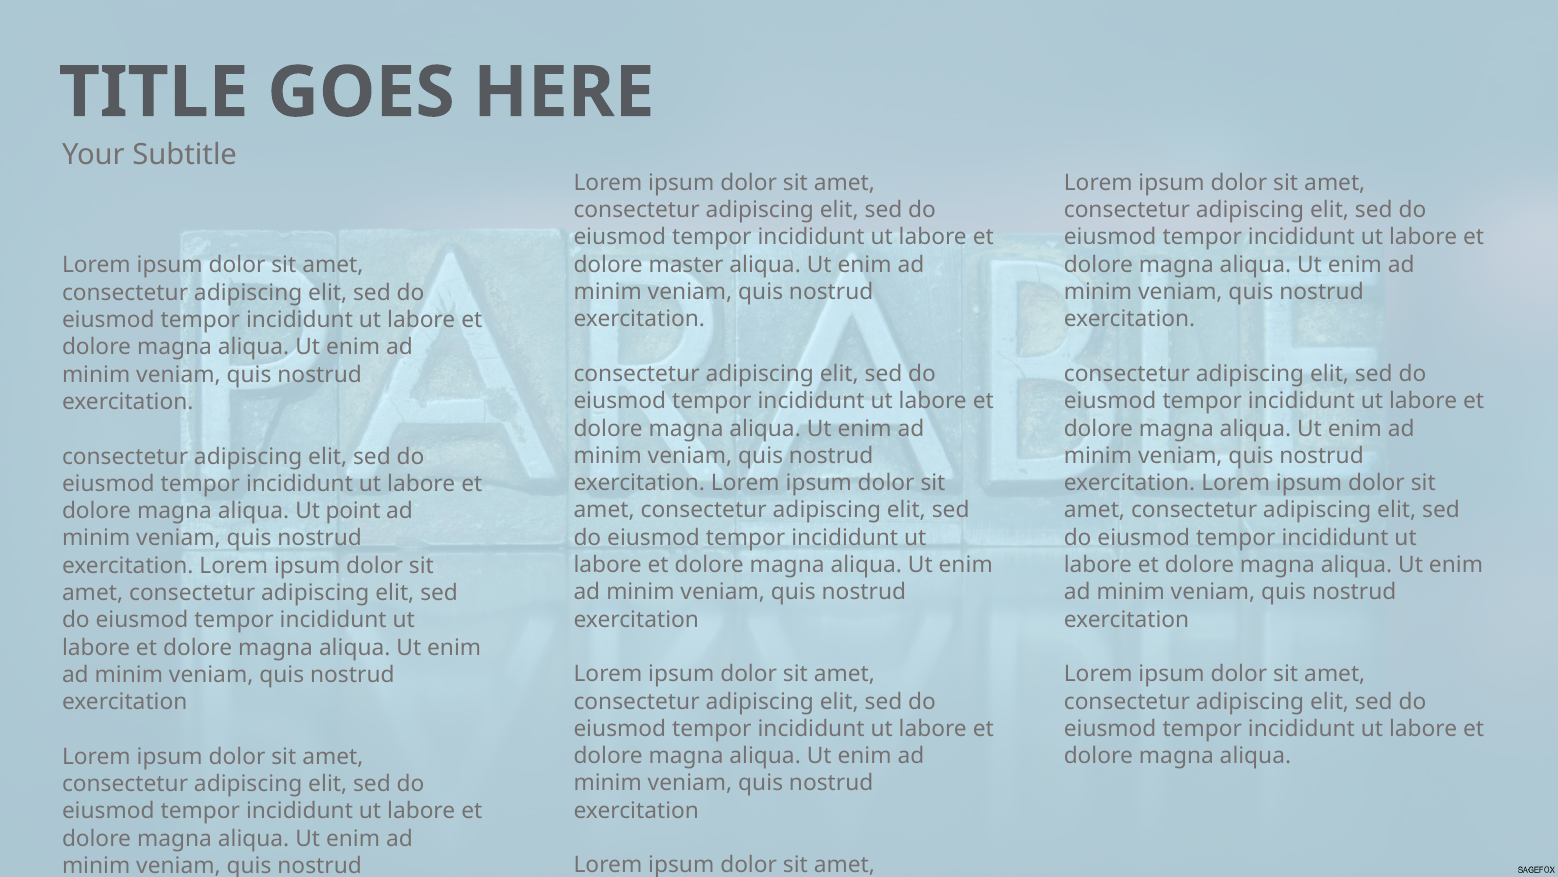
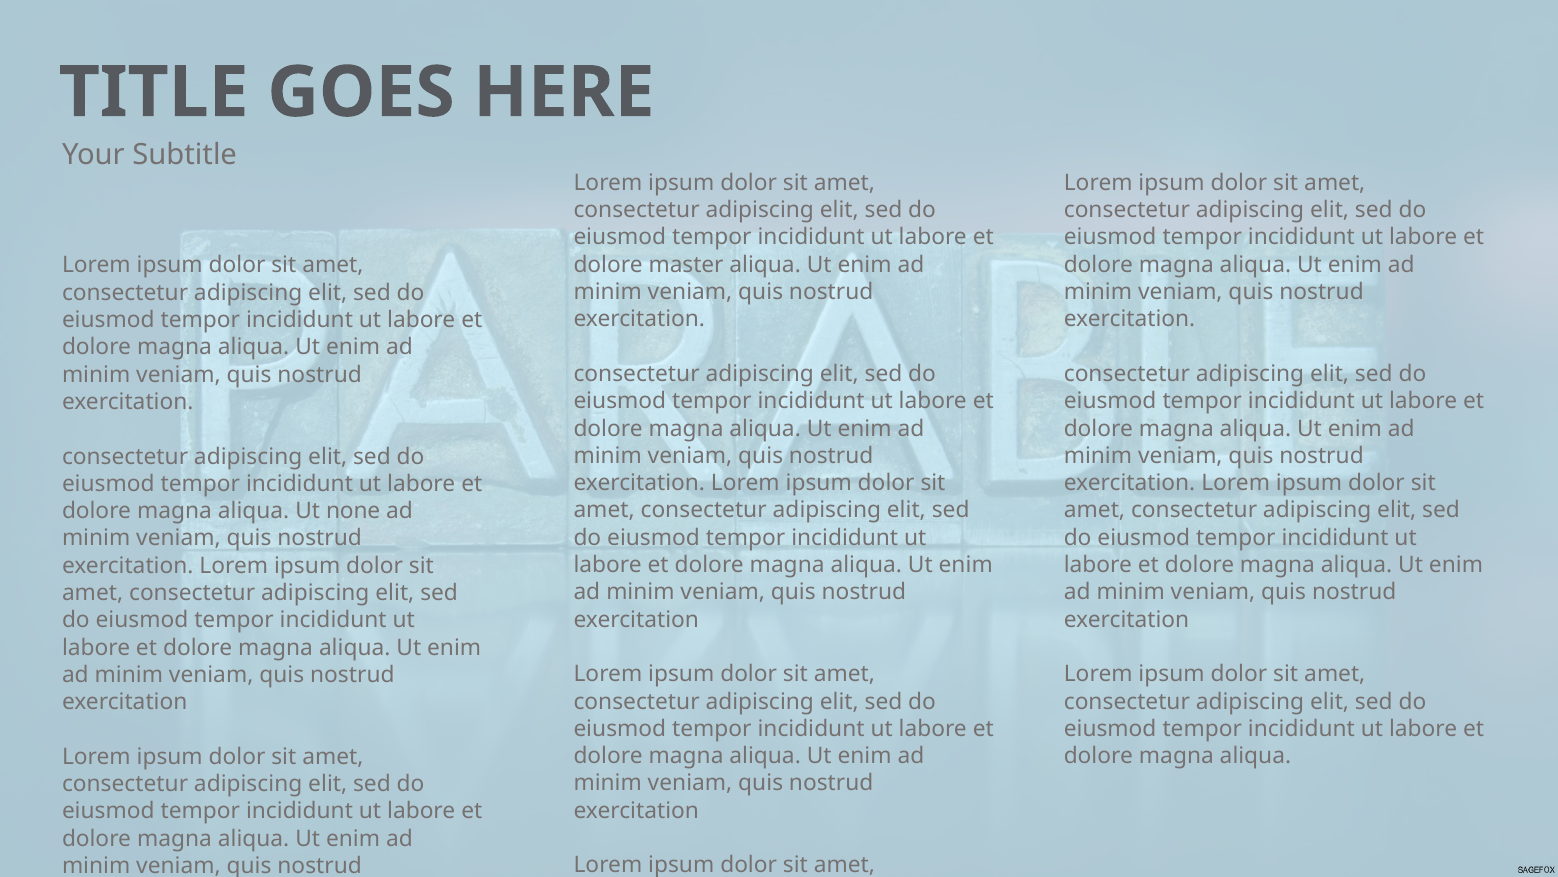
point: point -> none (353, 511)
